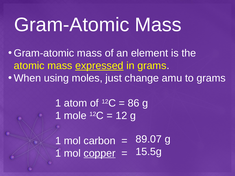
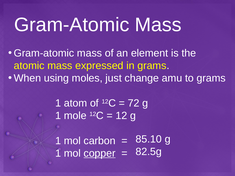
expressed underline: present -> none (99, 66)
86: 86 -> 72 (134, 103)
89.07: 89.07 -> 85.10 (149, 139)
15.5g: 15.5g -> 82.5g (149, 152)
